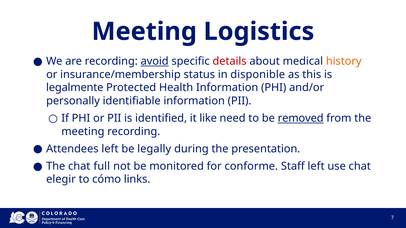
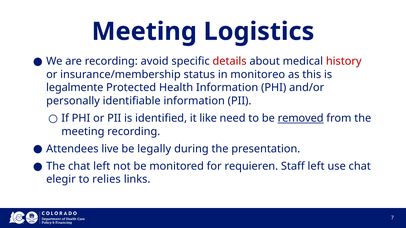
avoid underline: present -> none (155, 61)
history colour: orange -> red (344, 61)
disponible: disponible -> monitoreo (258, 75)
Attendees left: left -> live (110, 149)
chat full: full -> left (102, 166)
conforme: conforme -> requieren (251, 166)
cómo: cómo -> relies (107, 180)
